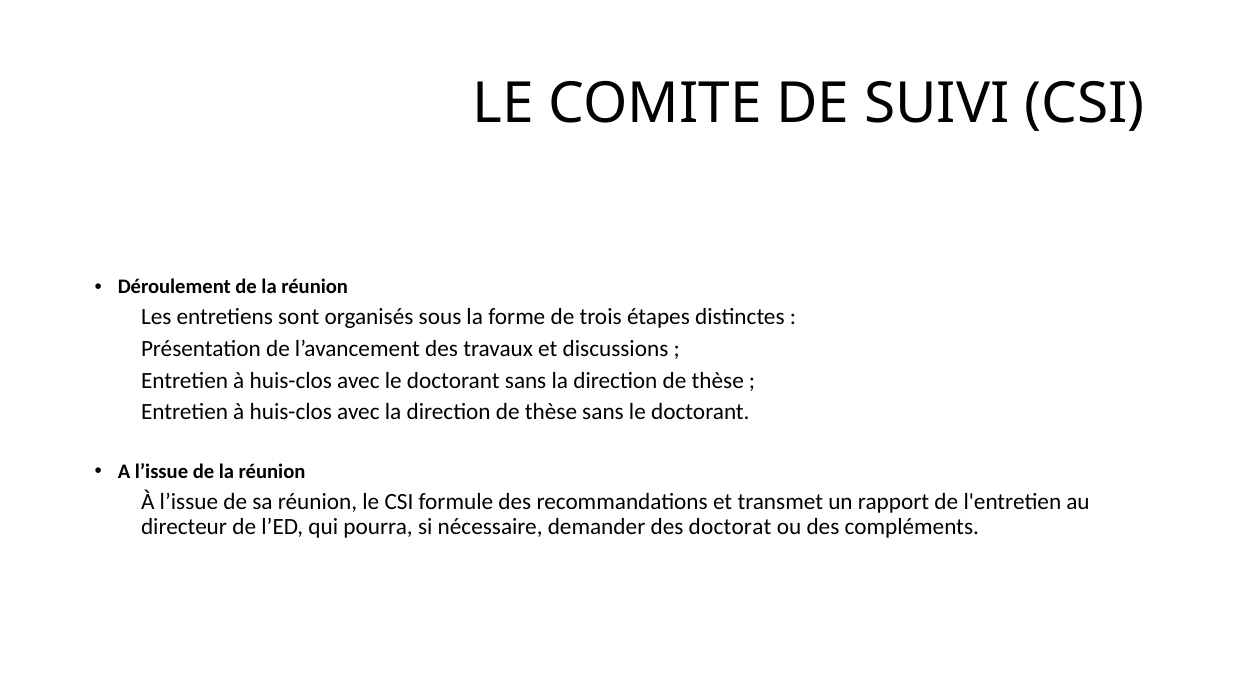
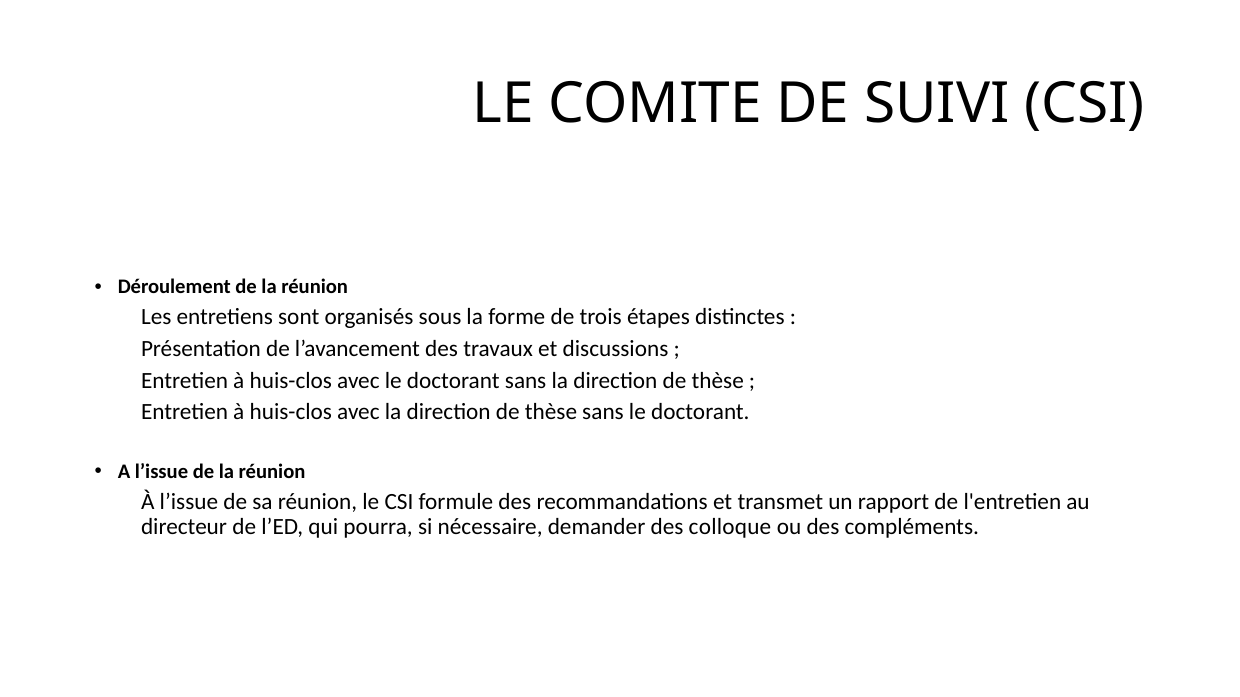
doctorat: doctorat -> colloque (730, 527)
